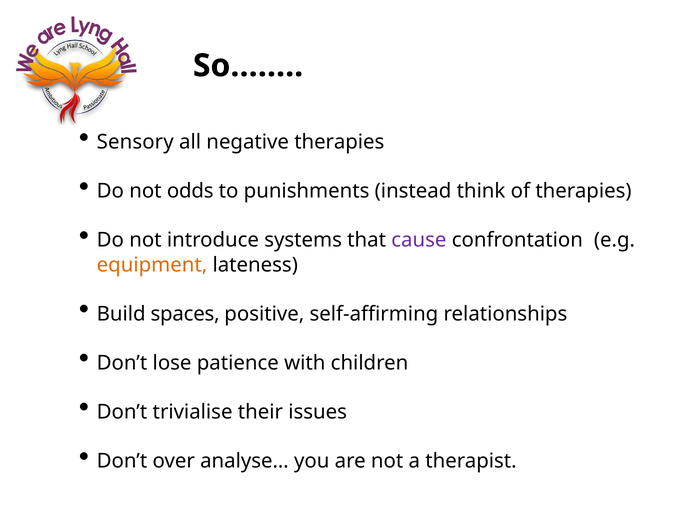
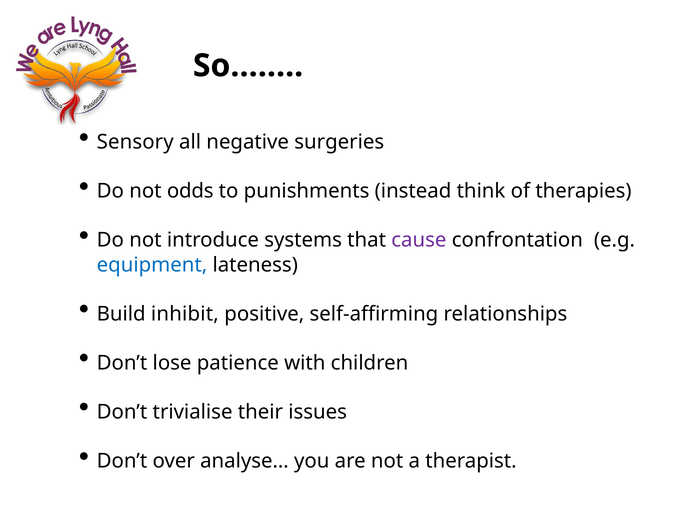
negative therapies: therapies -> surgeries (339, 142)
equipment colour: orange -> blue (152, 265)
spaces: spaces -> inhibit (185, 314)
